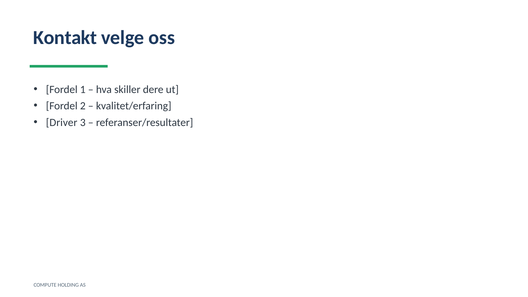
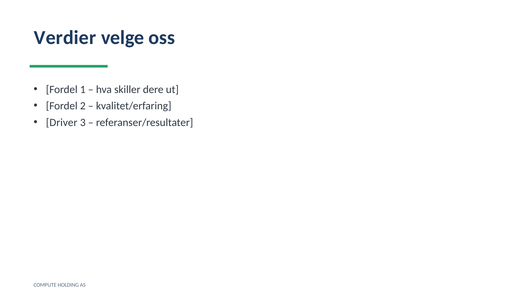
Kontakt: Kontakt -> Verdier (65, 38)
